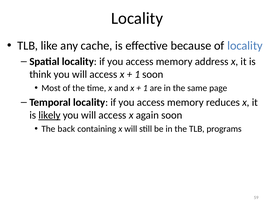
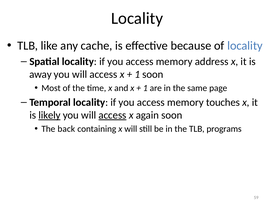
think: think -> away (40, 74)
reduces: reduces -> touches (223, 102)
access underline: none -> present (112, 115)
